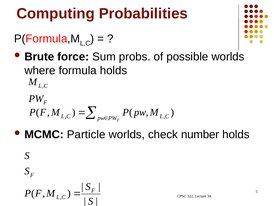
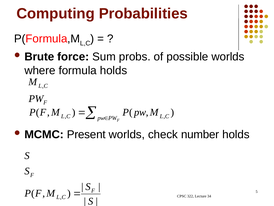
Particle: Particle -> Present (86, 134)
